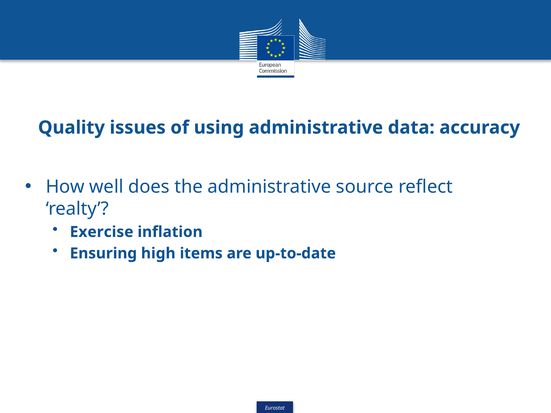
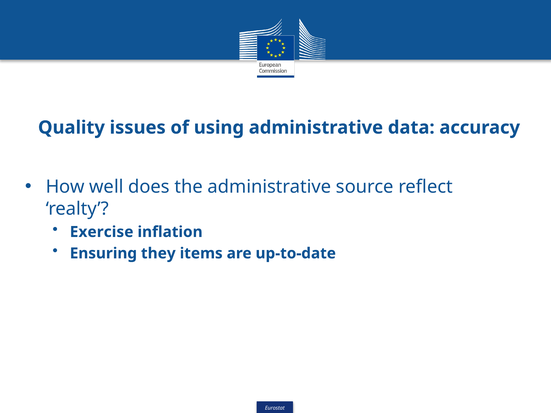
high: high -> they (158, 254)
